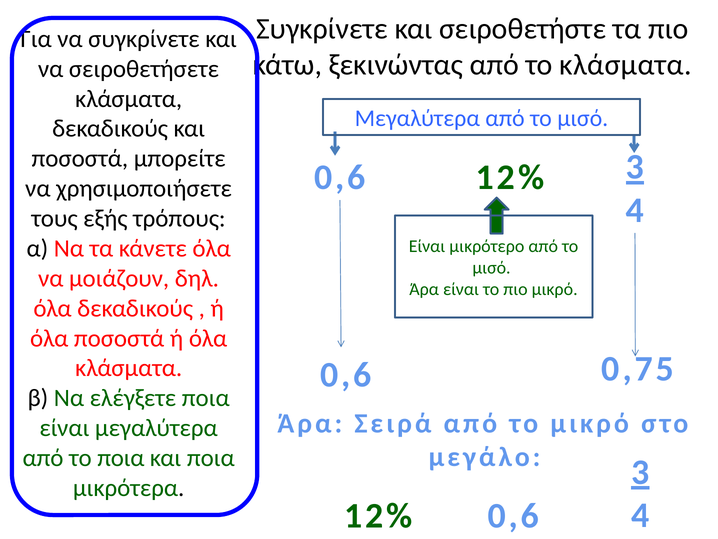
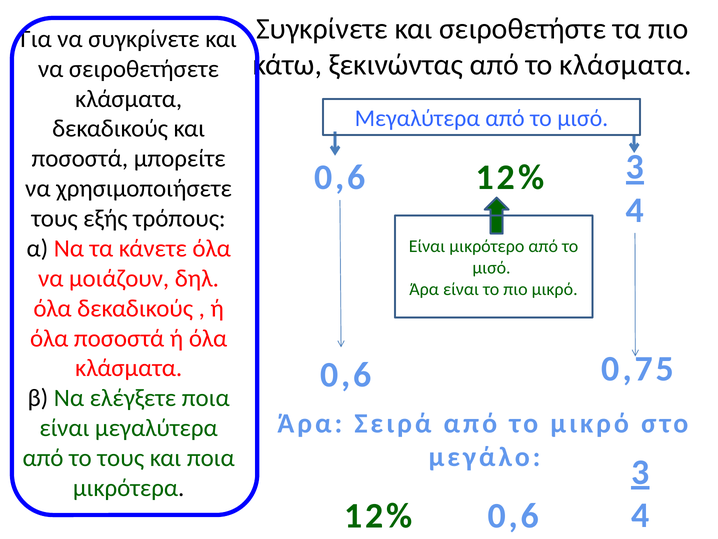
το ποια: ποια -> τους (121, 458)
